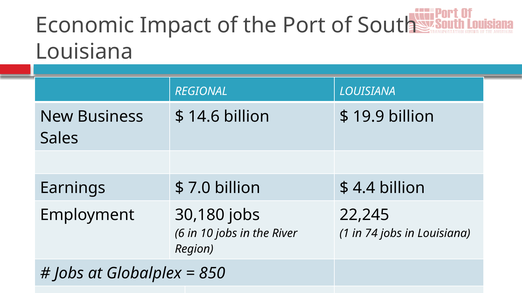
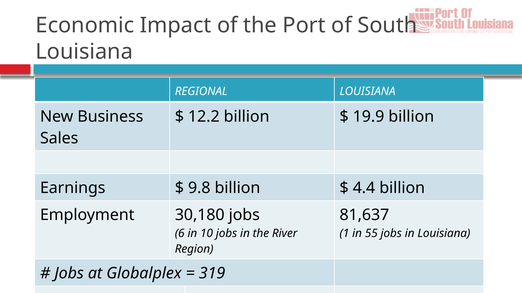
14.6: 14.6 -> 12.2 (204, 117)
7.0: 7.0 -> 9.8 (199, 188)
22,245: 22,245 -> 81,637 (364, 215)
74: 74 -> 55 (371, 234)
850: 850 -> 319 (212, 274)
